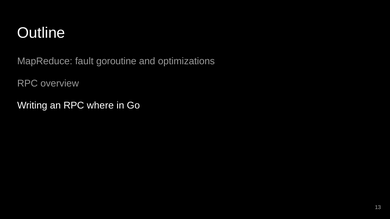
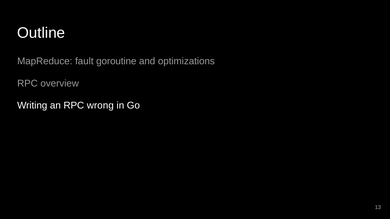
where: where -> wrong (100, 106)
